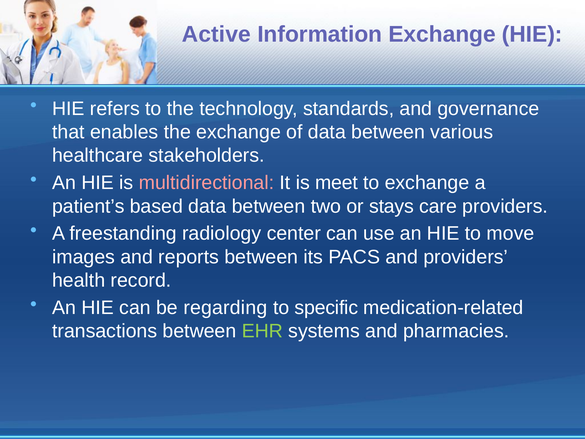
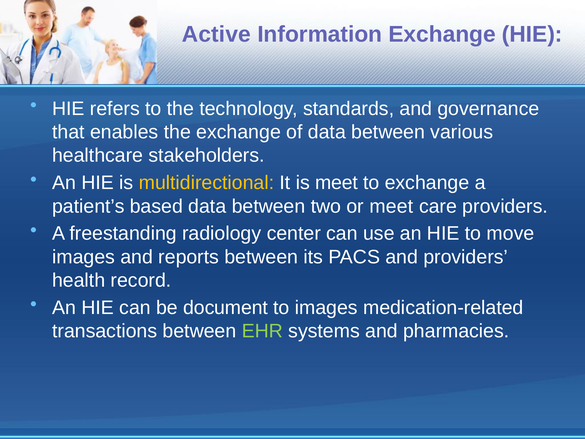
multidirectional colour: pink -> yellow (207, 183)
or stays: stays -> meet (391, 206)
regarding: regarding -> document (226, 308)
to specific: specific -> images (326, 308)
